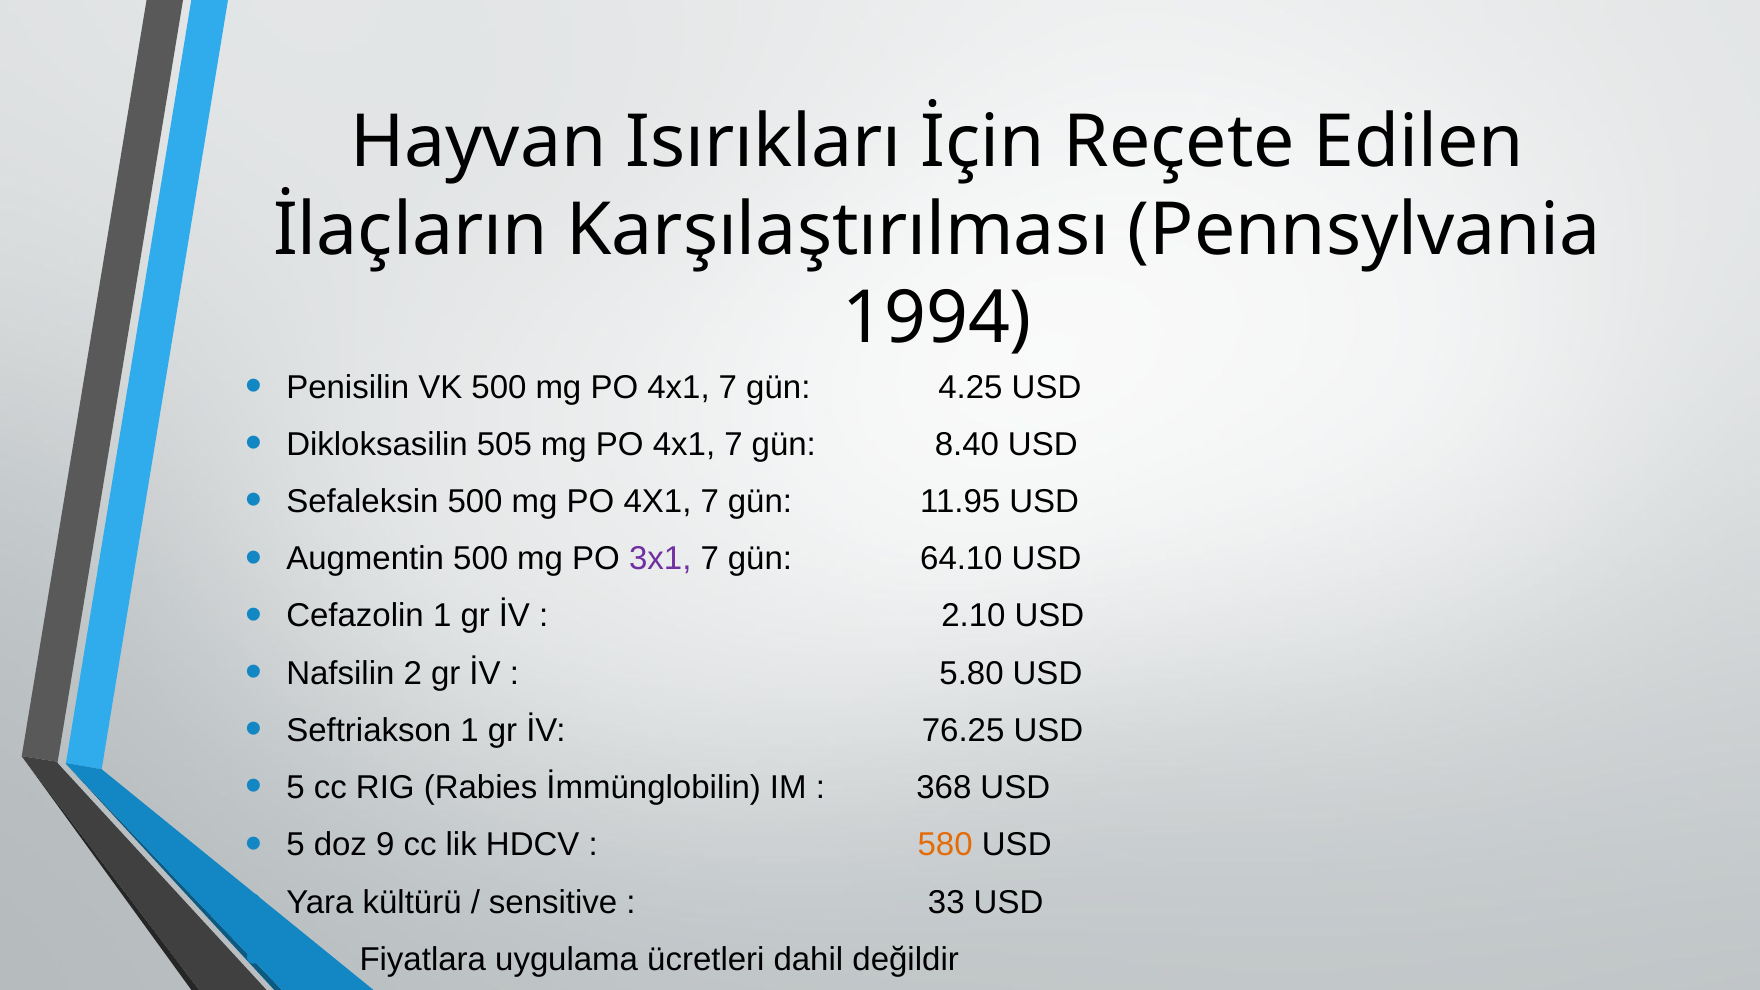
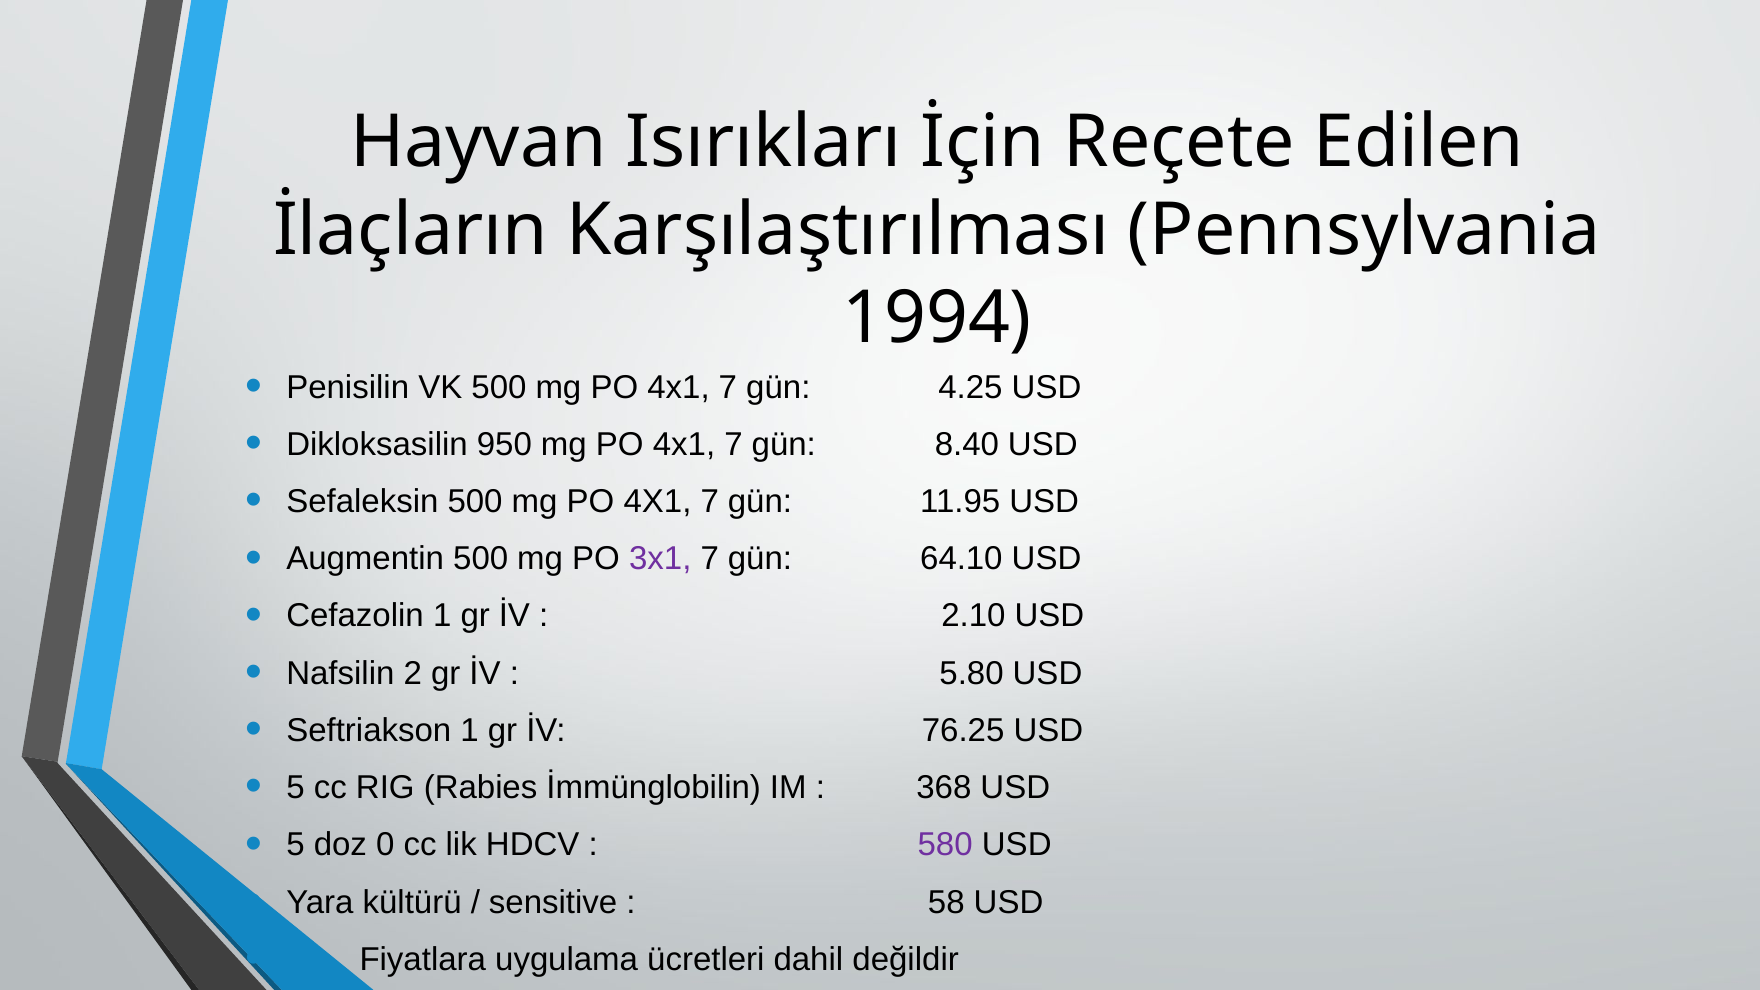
505: 505 -> 950 (504, 444)
9: 9 -> 0 (385, 845)
580 colour: orange -> purple (945, 845)
33: 33 -> 58 (946, 902)
